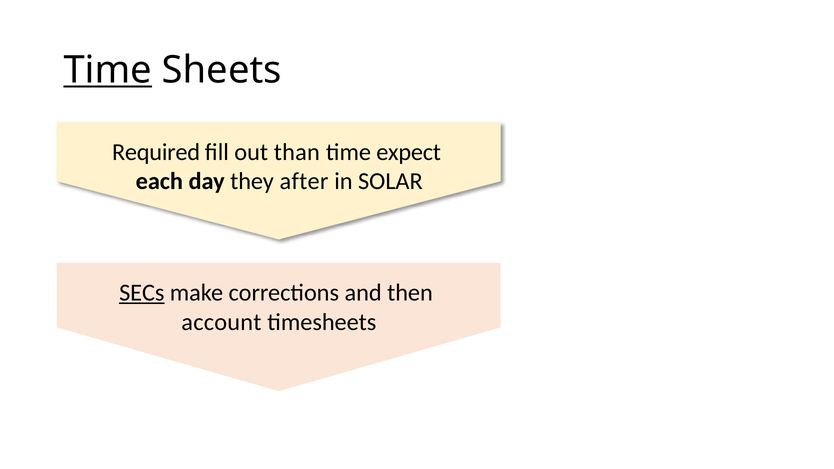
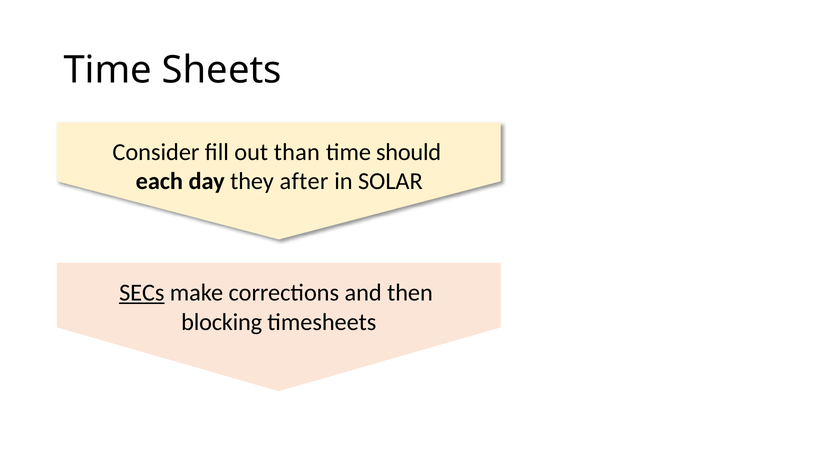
Time underline: present -> none (108, 70)
Required: Required -> Consider (156, 152)
expect: expect -> should (409, 152)
account: account -> blocking (222, 322)
